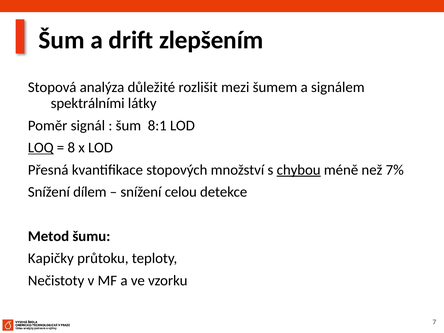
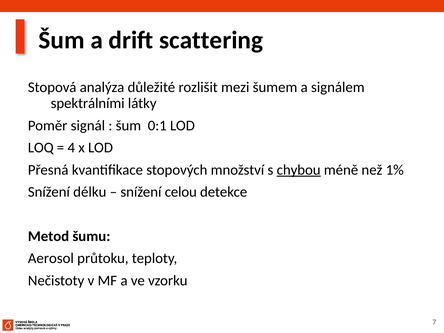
zlepšením: zlepšením -> scattering (211, 40)
8:1: 8:1 -> 0:1 (157, 126)
LOQ underline: present -> none (41, 148)
8: 8 -> 4 (71, 148)
7%: 7% -> 1% (395, 170)
dílem: dílem -> délku (90, 192)
Kapičky: Kapičky -> Aerosol (51, 258)
